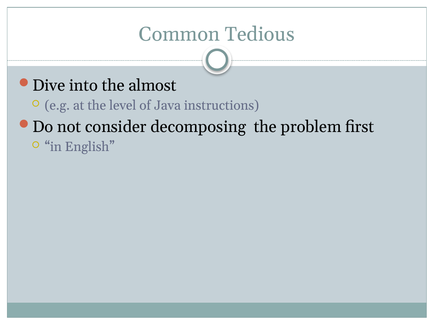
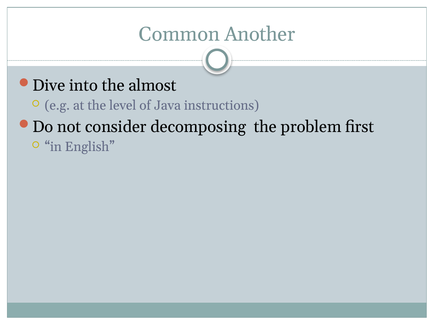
Tedious: Tedious -> Another (260, 34)
